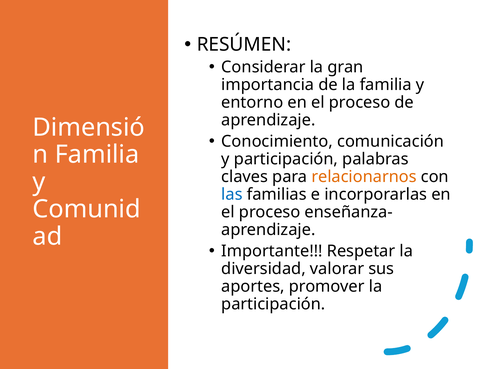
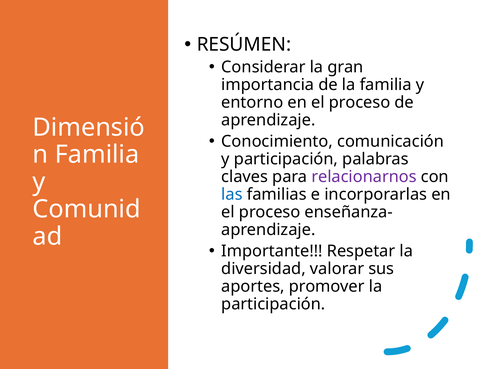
relacionarnos colour: orange -> purple (364, 177)
